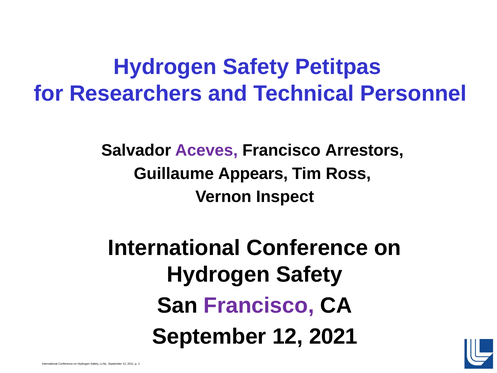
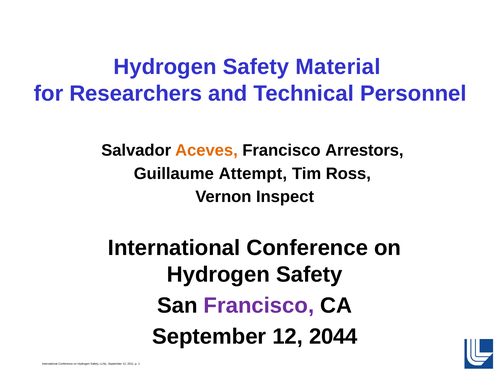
Petitpas: Petitpas -> Material (338, 67)
Aceves colour: purple -> orange (206, 150)
Appears: Appears -> Attempt (253, 173)
2021: 2021 -> 2044 (333, 336)
